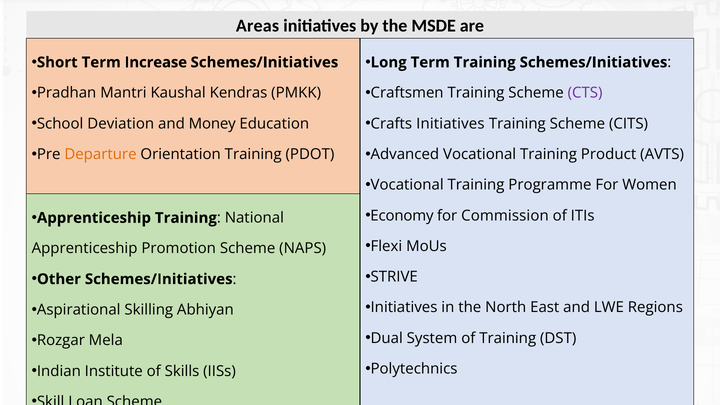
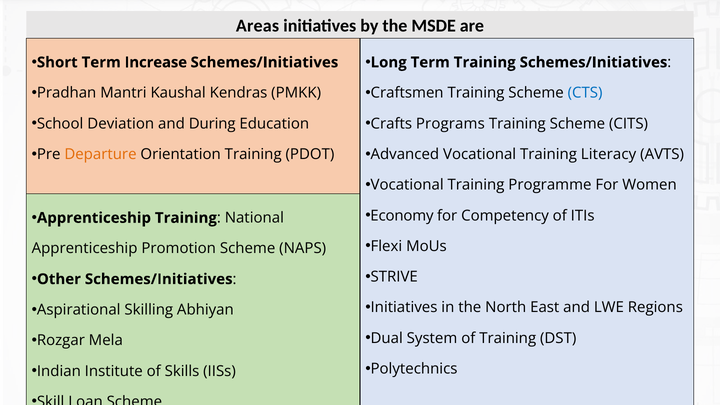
CTS colour: purple -> blue (585, 93)
Money: Money -> During (212, 124)
Crafts Initiatives: Initiatives -> Programs (450, 124)
Product: Product -> Literacy (609, 154)
Commission: Commission -> Competency (505, 216)
